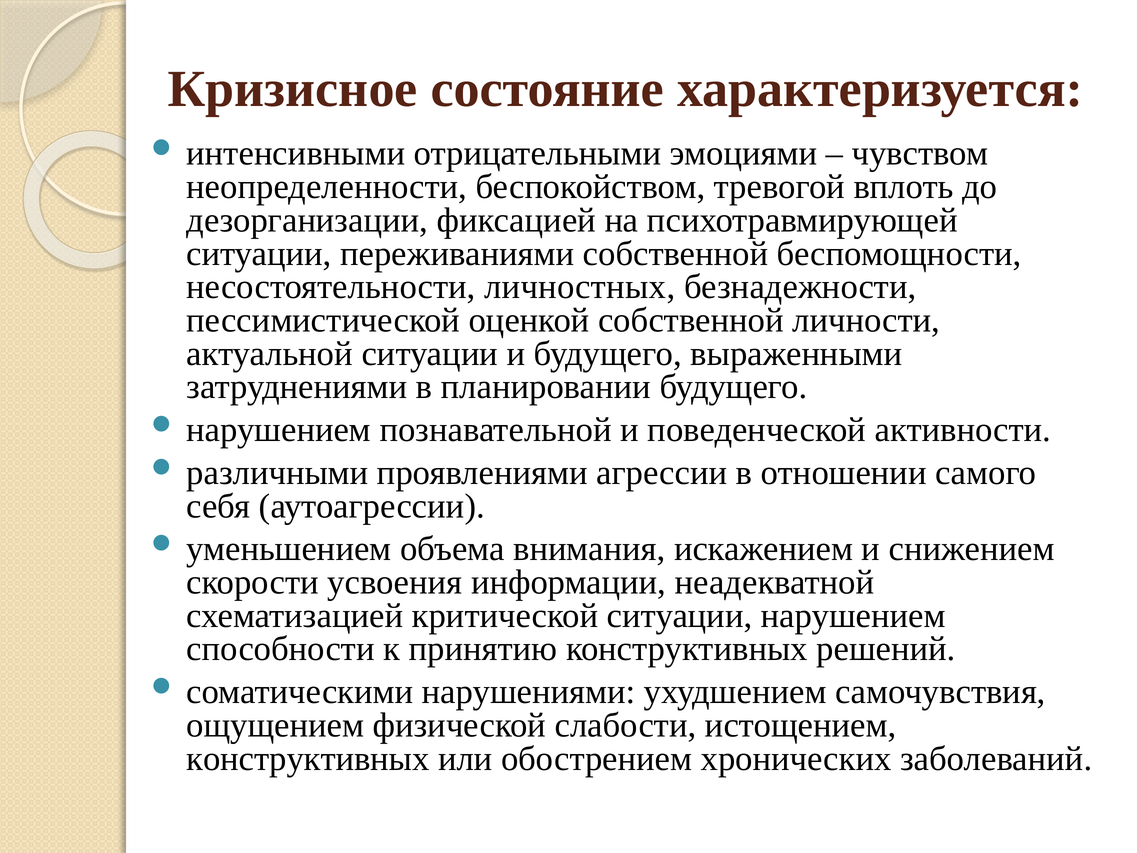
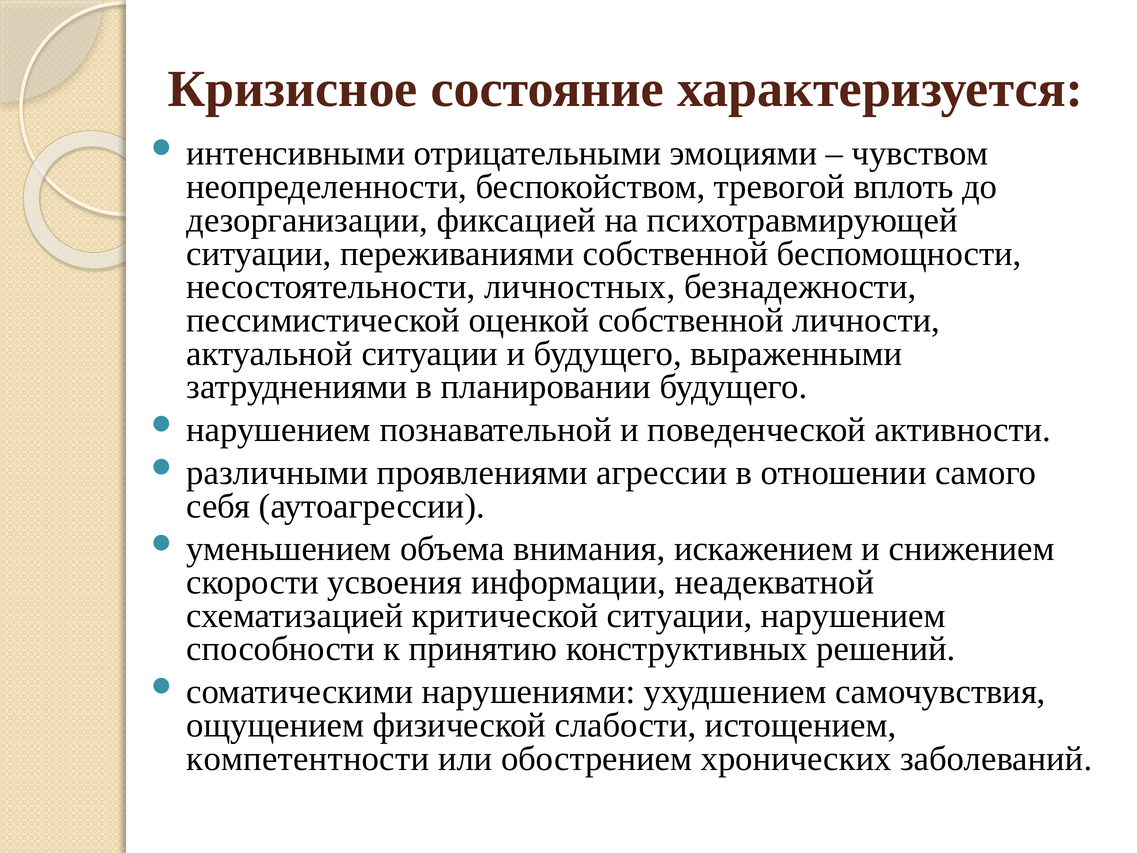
конструктивных: конструктивных -> компетентности (308, 758)
